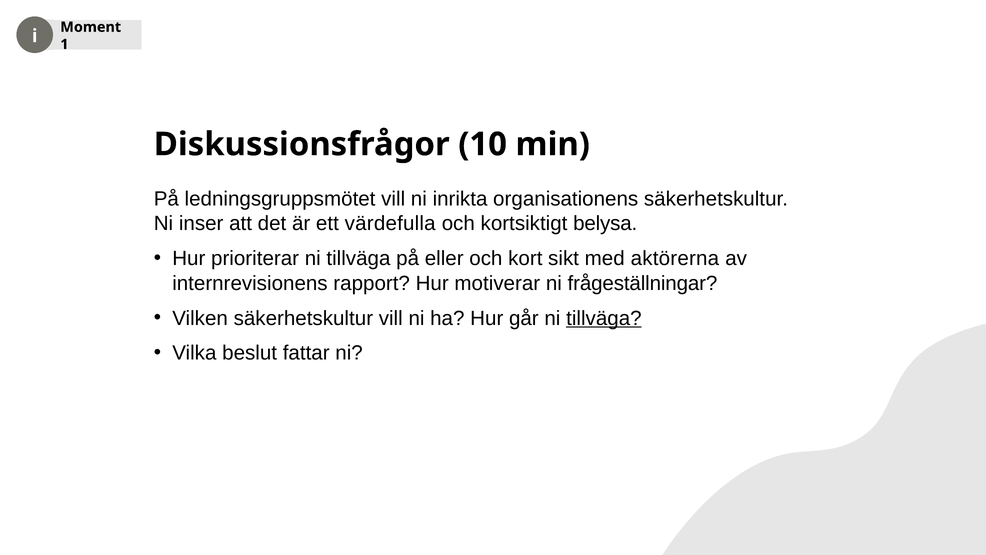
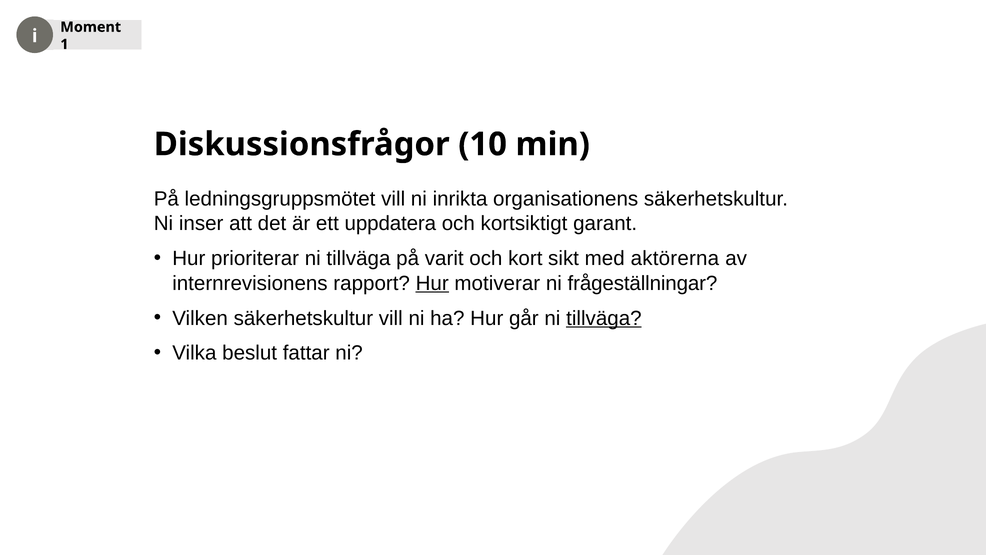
värdefulla: värdefulla -> uppdatera (390, 223)
belysa: belysa -> garant (605, 223)
eller: eller -> varit (444, 258)
Hur underline: none -> present (432, 283)
